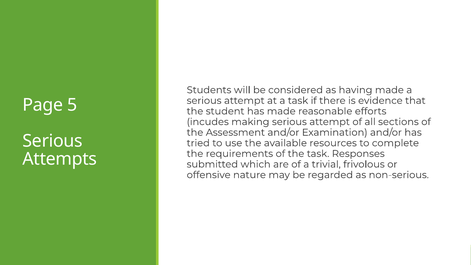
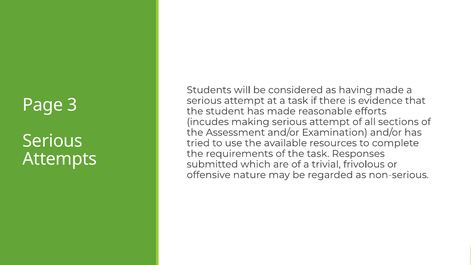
5: 5 -> 3 (72, 105)
